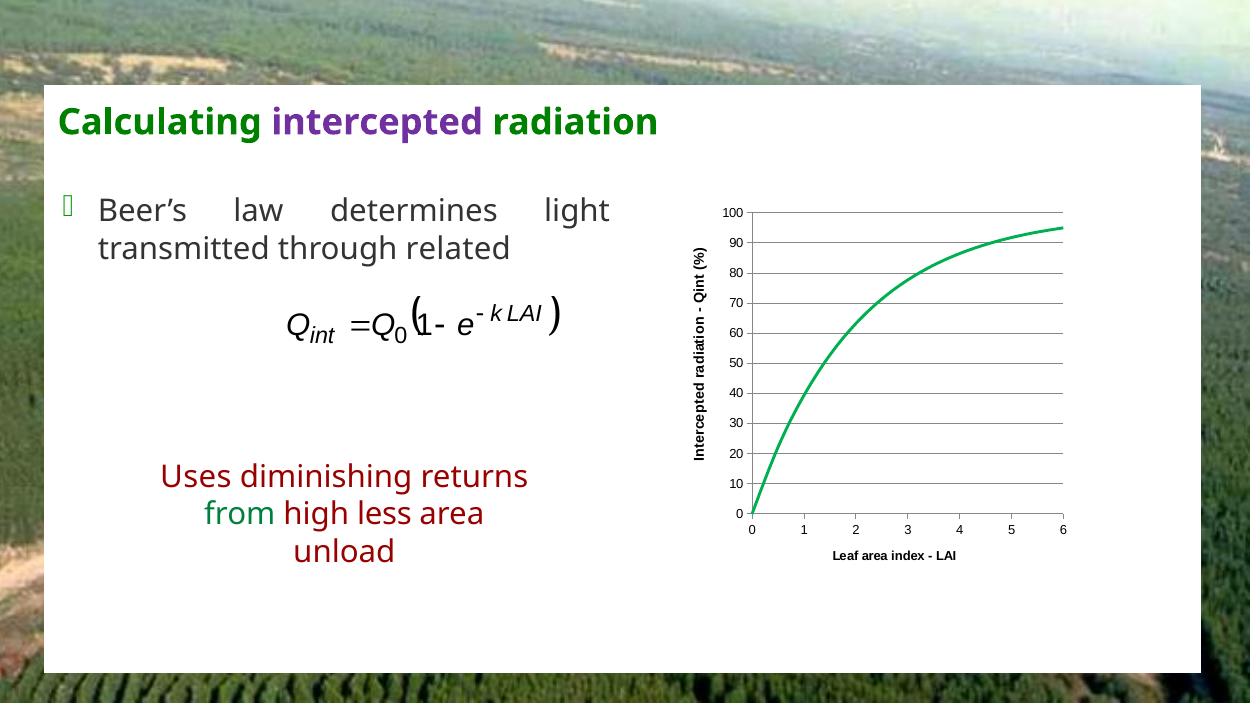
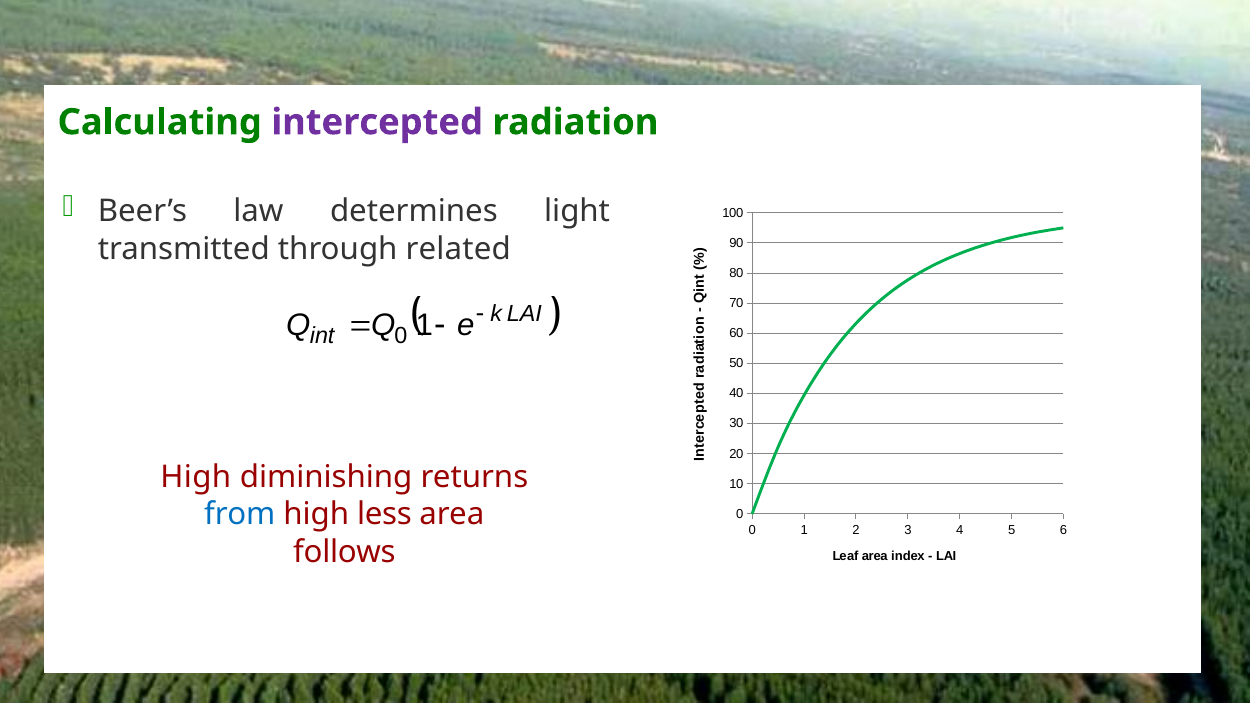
Uses: Uses -> High (196, 477)
from colour: green -> blue (240, 515)
unload: unload -> follows (344, 552)
